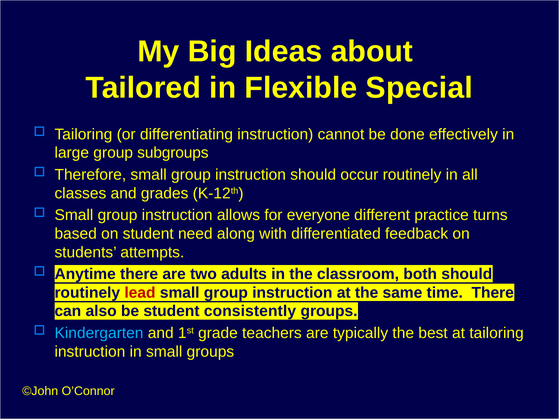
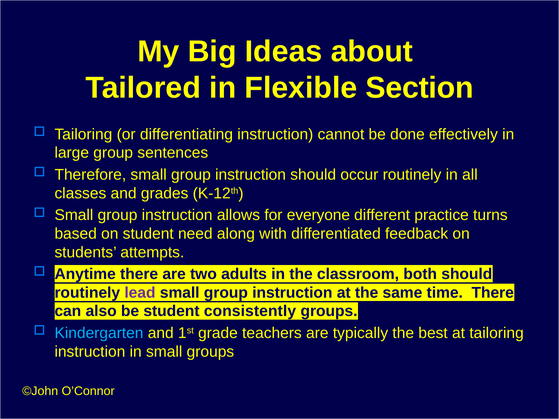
Special: Special -> Section (420, 88)
subgroups: subgroups -> sentences (173, 153)
lead colour: red -> purple (140, 293)
